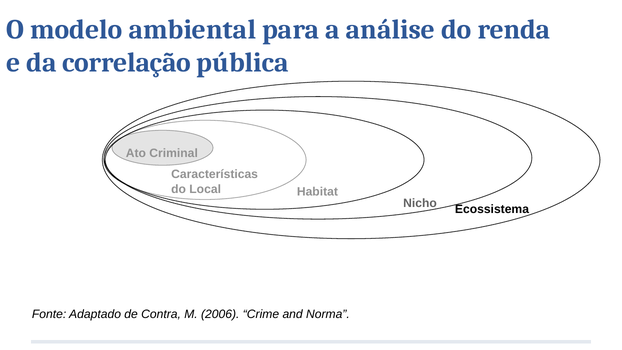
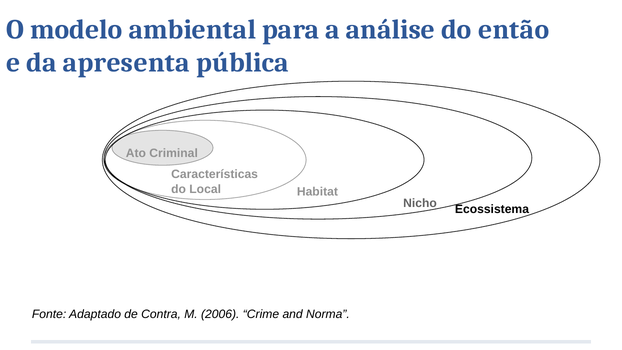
renda: renda -> então (514, 29)
correlação: correlação -> apresenta (126, 63)
